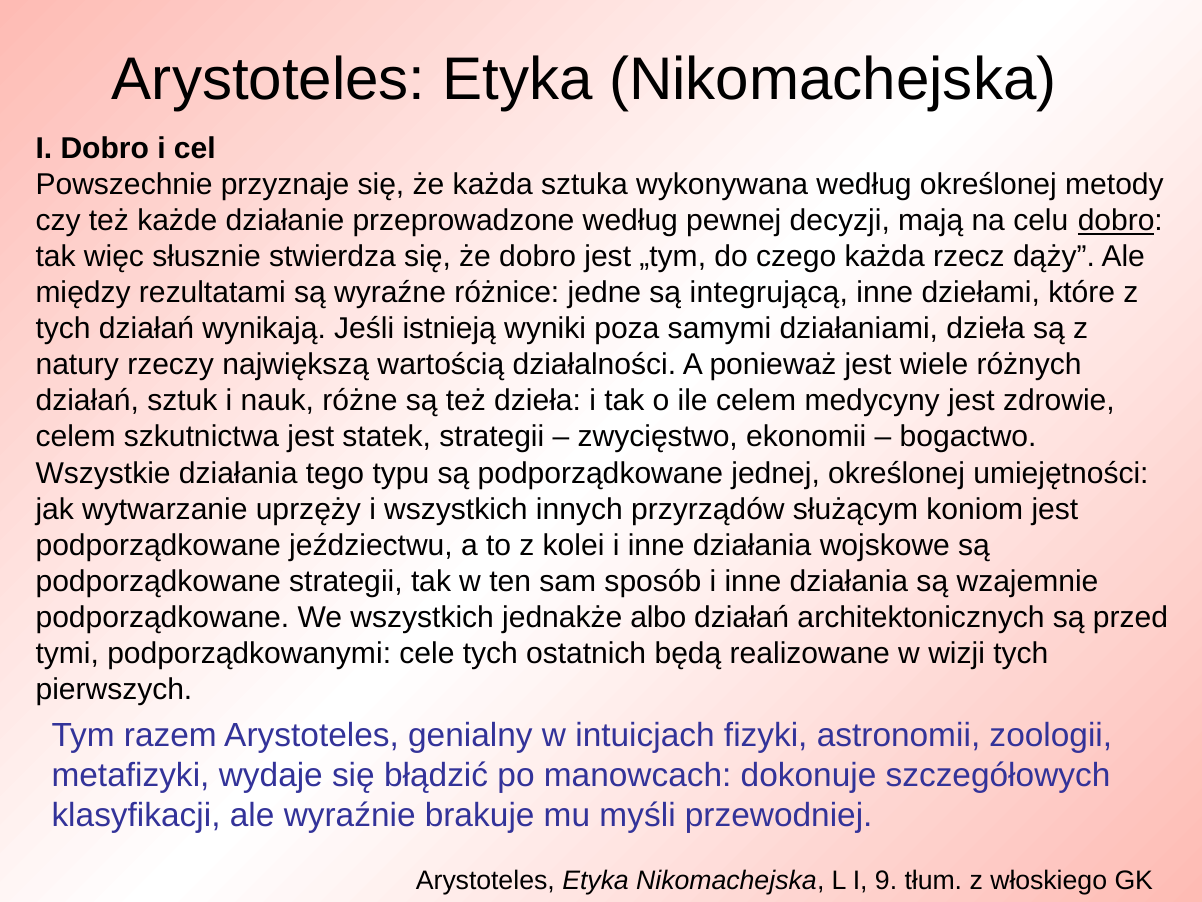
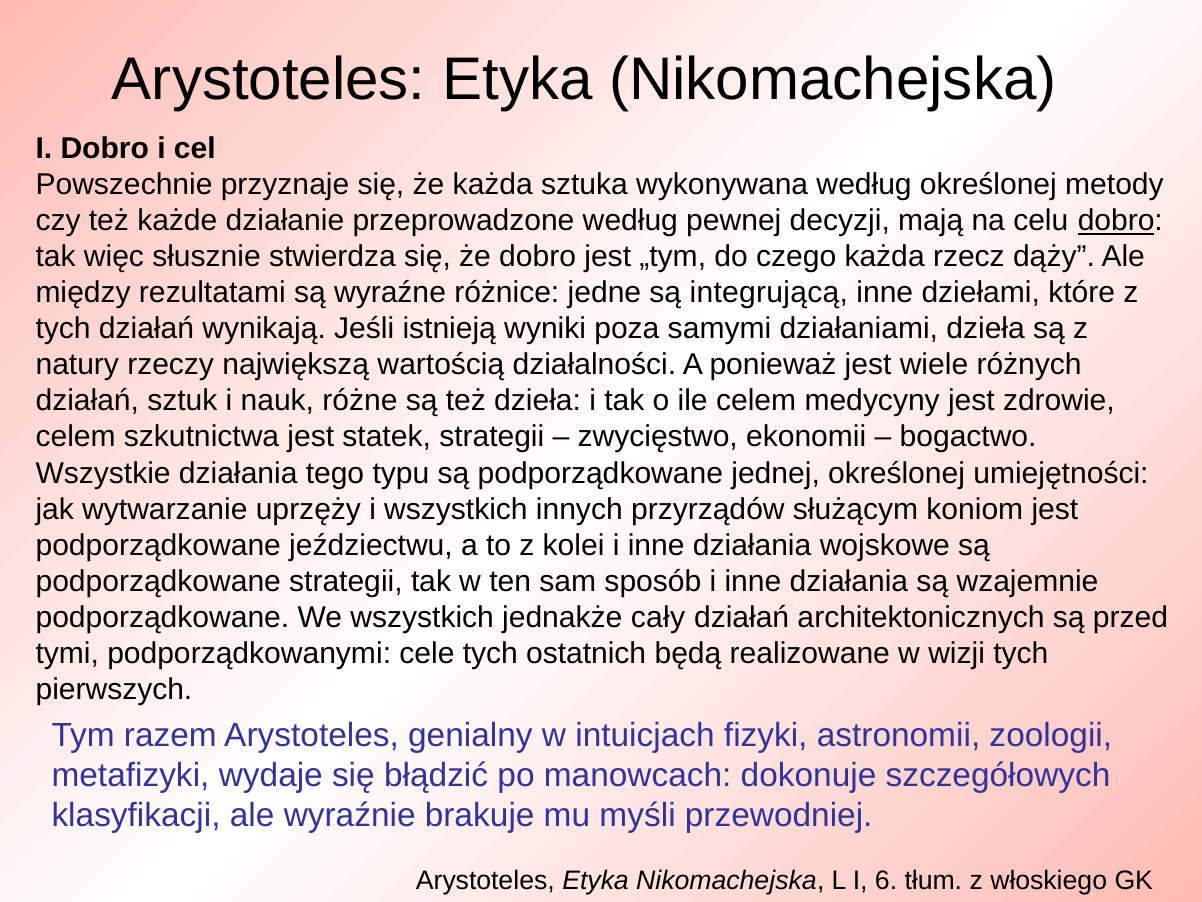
albo: albo -> cały (658, 617)
9: 9 -> 6 (886, 880)
